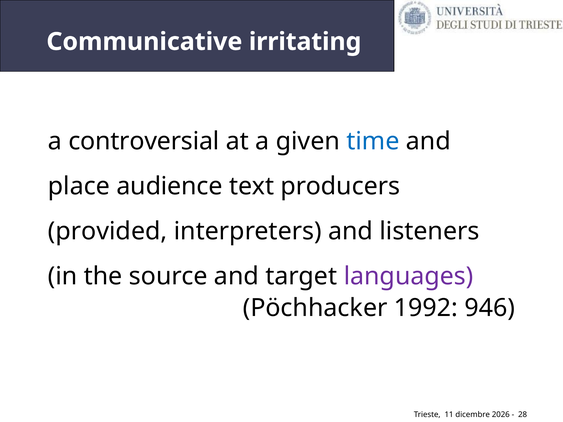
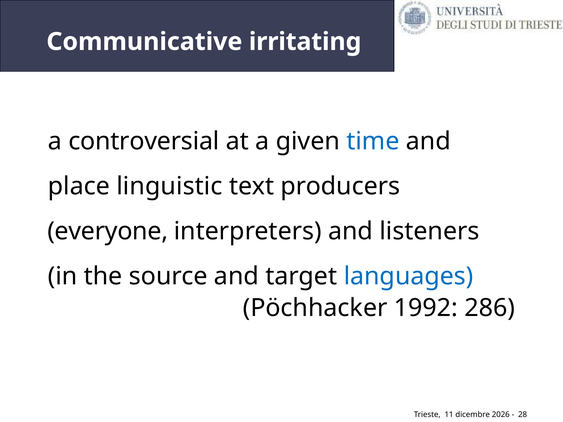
audience: audience -> linguistic (169, 186)
provided: provided -> everyone (108, 231)
languages colour: purple -> blue (409, 276)
946: 946 -> 286 (490, 308)
